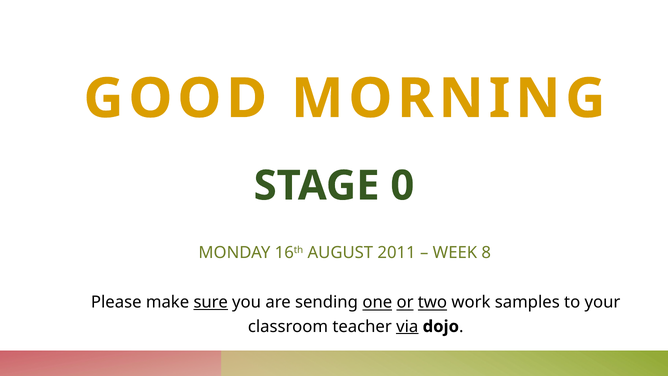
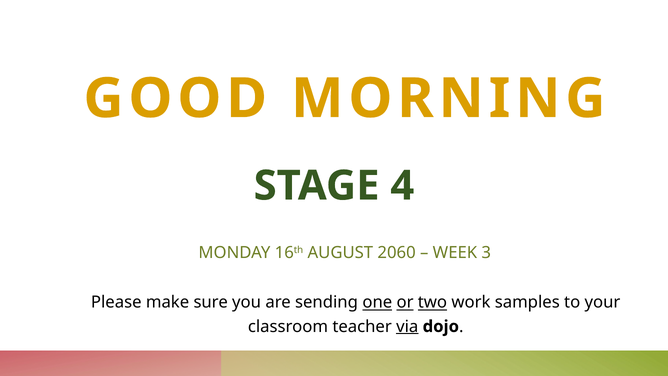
0: 0 -> 4 (402, 186)
2011: 2011 -> 2060 (397, 252)
8: 8 -> 3 (486, 252)
sure underline: present -> none (211, 302)
